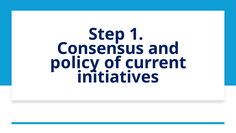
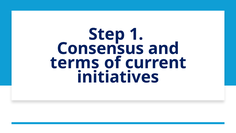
policy: policy -> terms (75, 63)
